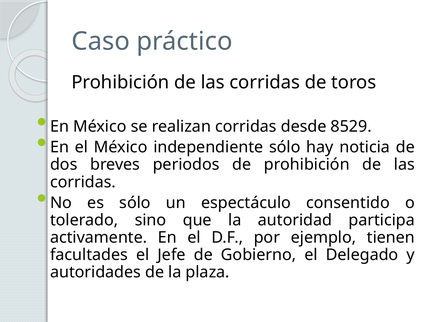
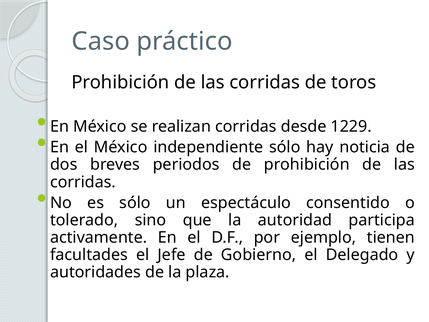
8529: 8529 -> 1229 (351, 127)
